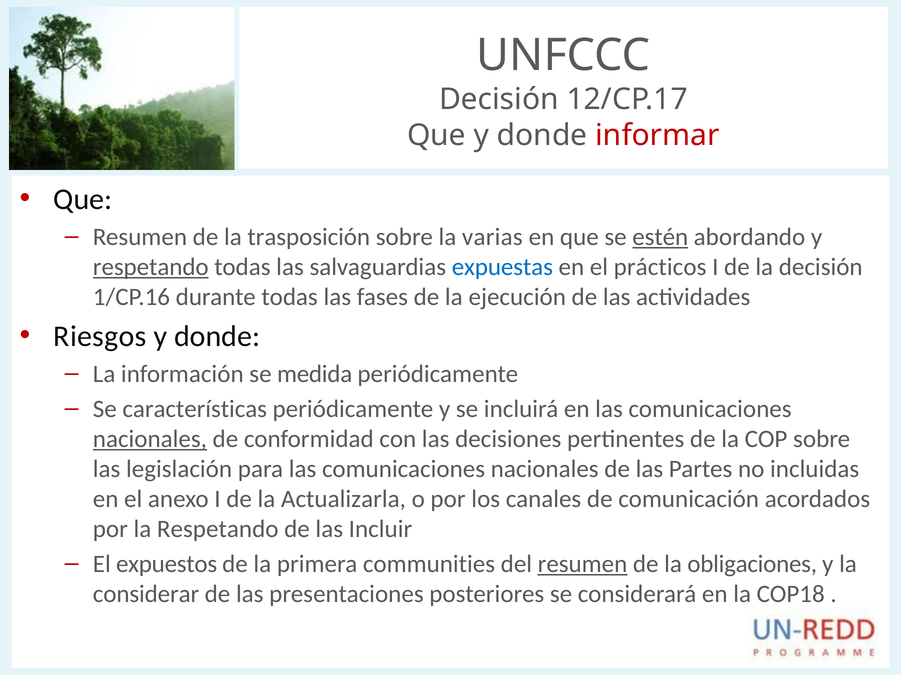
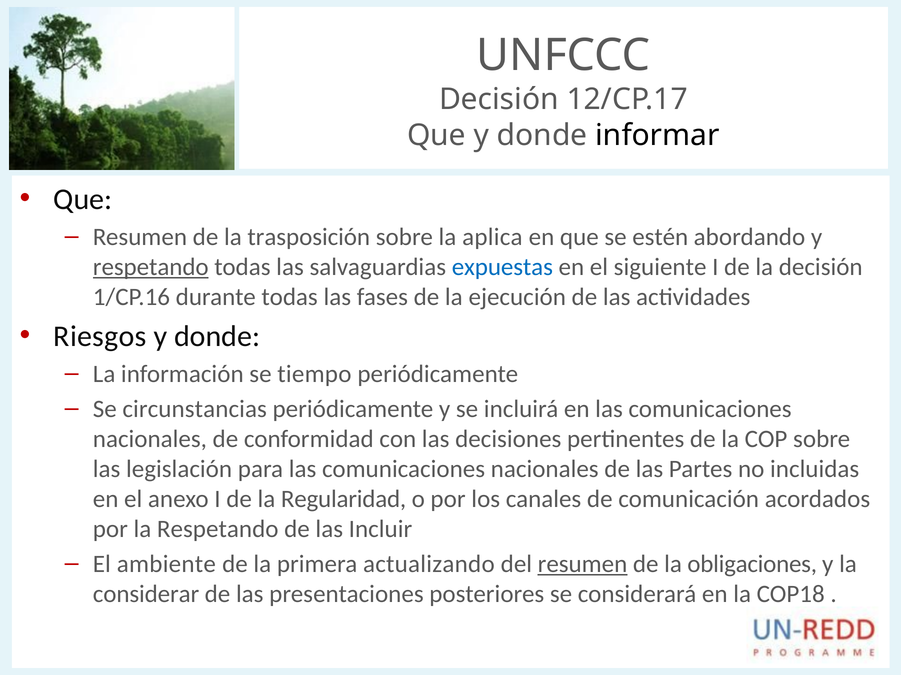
informar colour: red -> black (657, 136)
varias: varias -> aplica (492, 237)
estén underline: present -> none (660, 237)
prácticos: prácticos -> siguiente (660, 267)
medida: medida -> tiempo (314, 374)
características: características -> circunstancias (195, 409)
nacionales underline: present -> none (150, 439)
Actualizarla: Actualizarla -> Regularidad (344, 499)
expuestos: expuestos -> ambiente (166, 565)
communities: communities -> actualizando (429, 565)
